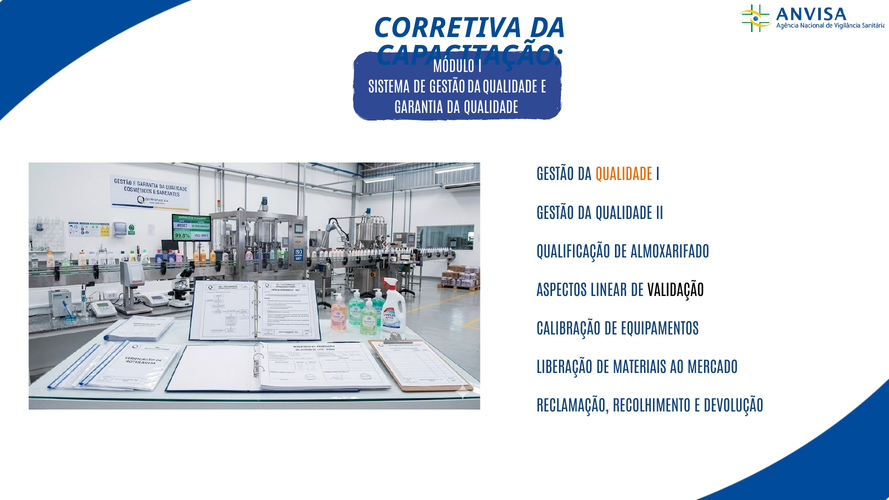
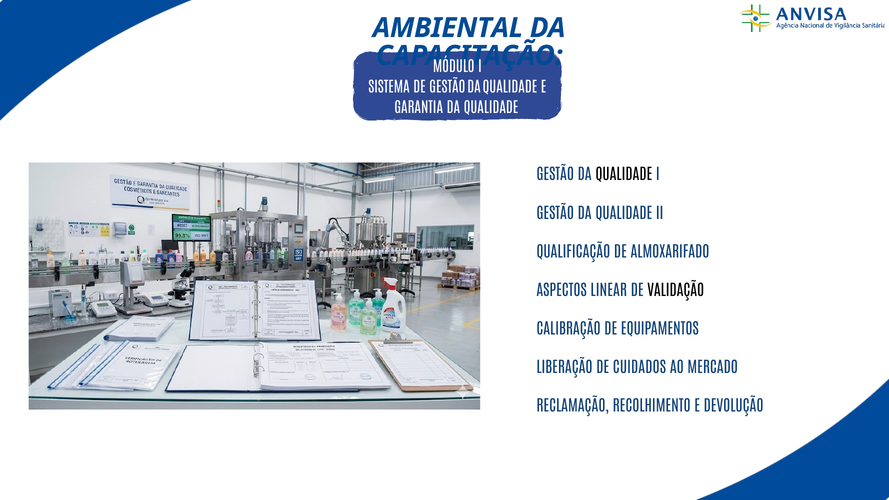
CORRETIVA: CORRETIVA -> AMBIENTAL (448, 28)
QUALIDADE colour: orange -> black (624, 175)
MATERIAIS: MATERIAIS -> CUIDADOS (639, 368)
